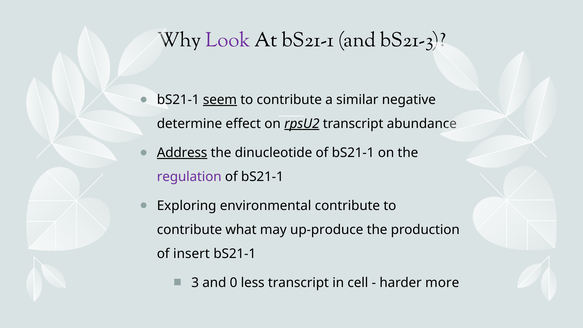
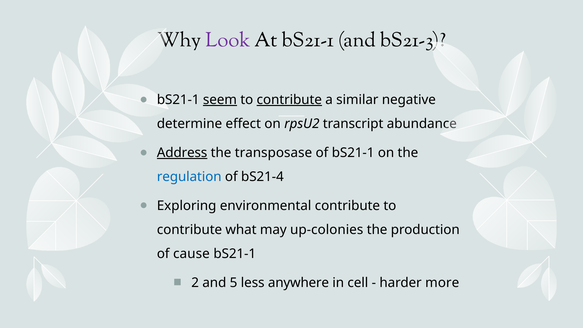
contribute underline: none -> present (289, 100)
rpsU2 underline: present -> none (302, 124)
dinucleotide: dinucleotide -> transposase (273, 153)
regulation colour: purple -> blue (189, 177)
bS21-1: bS21-1 -> bS21-4 (262, 177)
up-produce: up-produce -> up-colonies (327, 230)
insert: insert -> cause (191, 254)
3: 3 -> 2 (195, 283)
0: 0 -> 5 (234, 283)
less transcript: transcript -> anywhere (298, 283)
